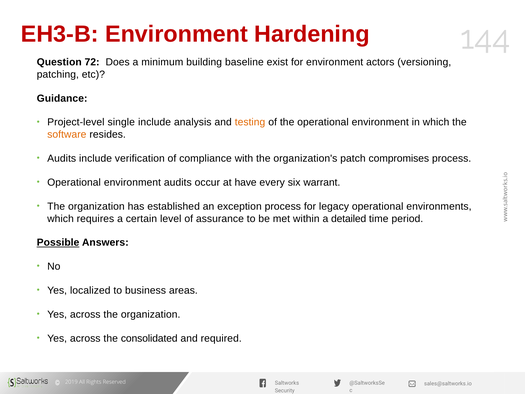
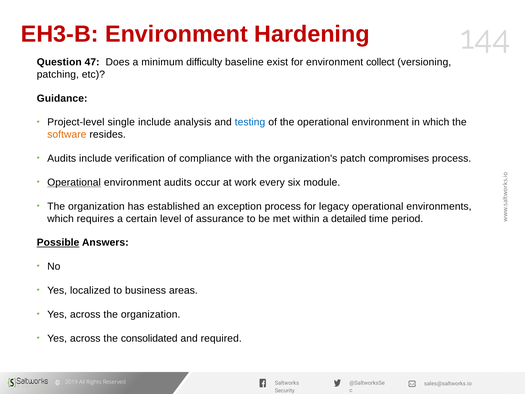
72: 72 -> 47 (92, 62)
building: building -> difficulty (204, 62)
actors: actors -> collect (380, 62)
testing colour: orange -> blue (250, 122)
Operational underline: none -> present (74, 182)
have: have -> work (246, 182)
warrant: warrant -> module (322, 182)
